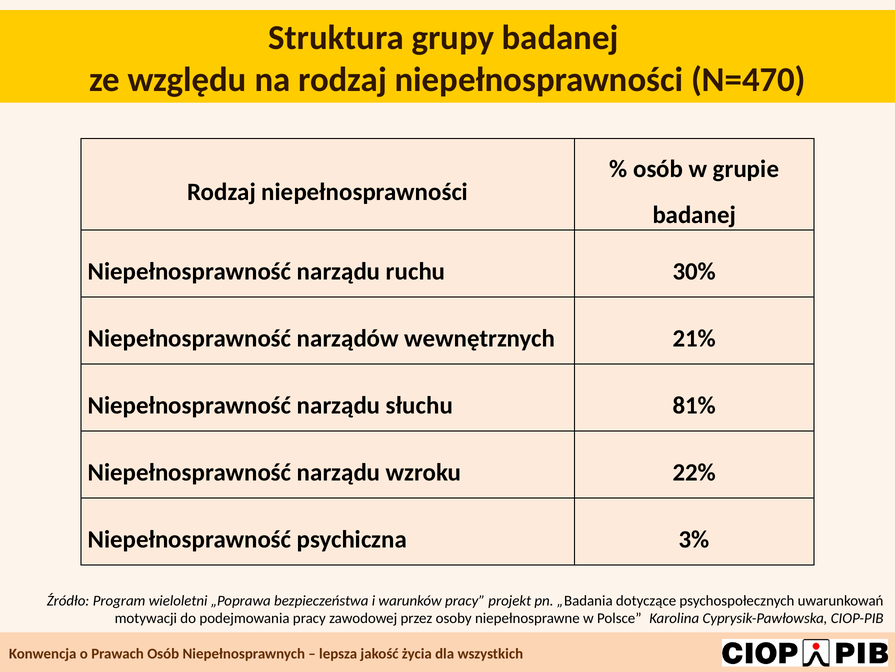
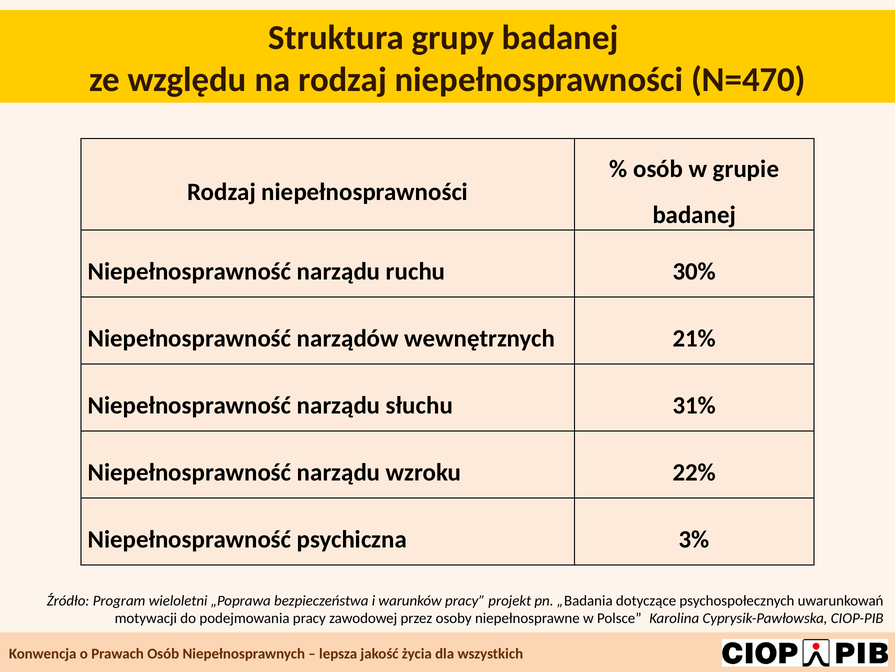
81%: 81% -> 31% (694, 405)
